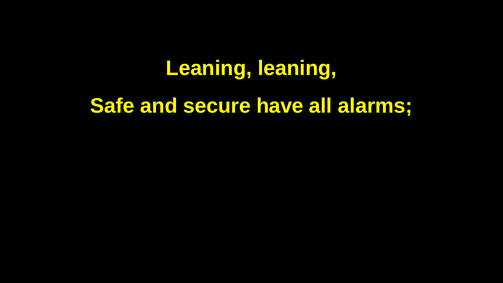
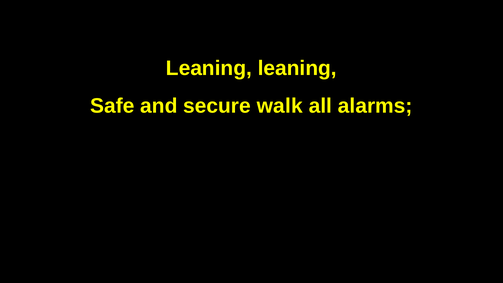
have: have -> walk (280, 106)
